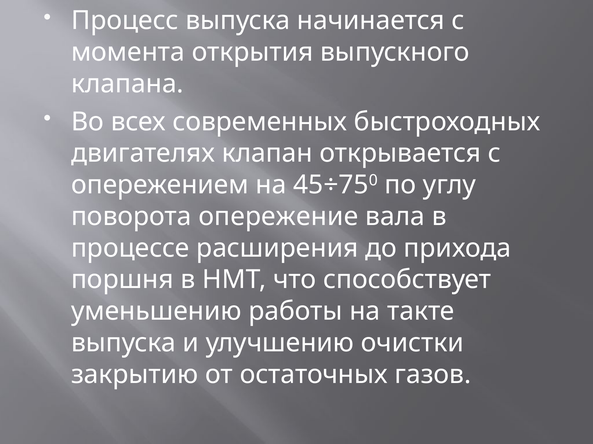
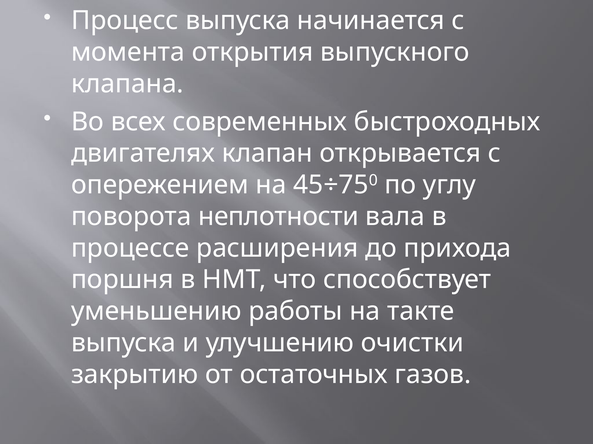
опережение: опережение -> неплотности (279, 217)
